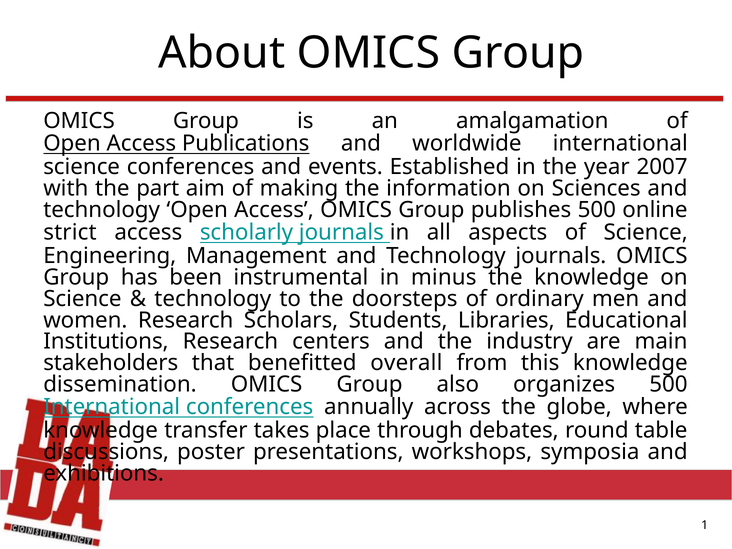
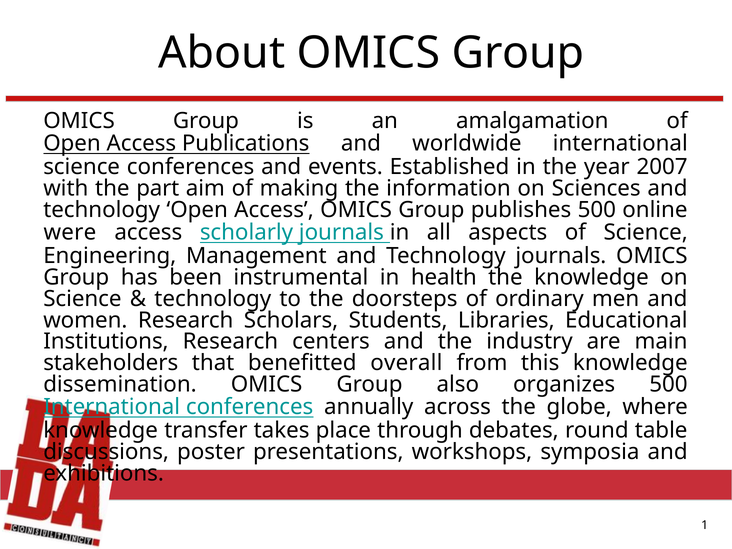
strict: strict -> were (70, 232)
minus: minus -> health (444, 277)
